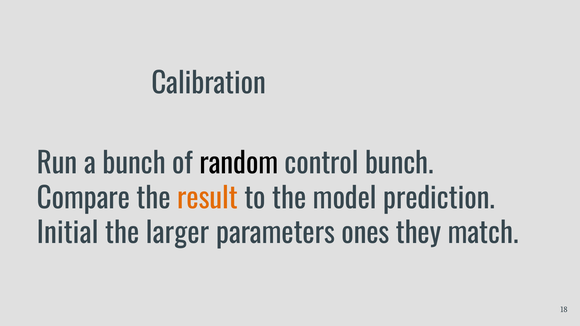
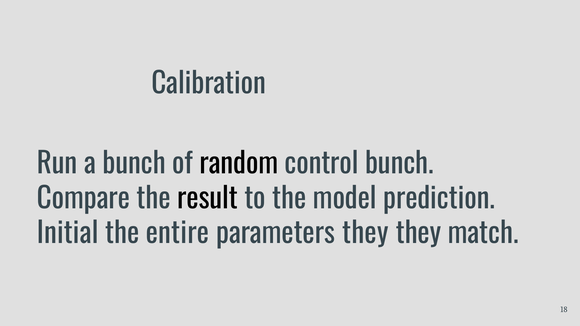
result colour: orange -> black (208, 199)
larger: larger -> entire (178, 234)
parameters ones: ones -> they (365, 234)
